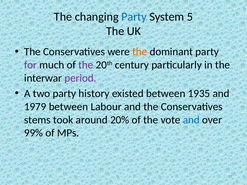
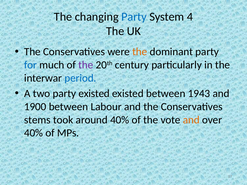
5: 5 -> 4 (190, 17)
for colour: purple -> blue (30, 65)
period colour: purple -> blue (80, 78)
party history: history -> existed (94, 94)
1935: 1935 -> 1943 (199, 94)
1979: 1979 -> 1900 (35, 107)
around 20%: 20% -> 40% (120, 120)
and colour: blue -> orange (191, 120)
99%: 99% -> 40% (34, 133)
